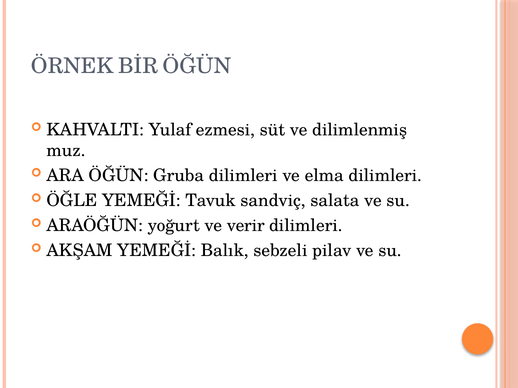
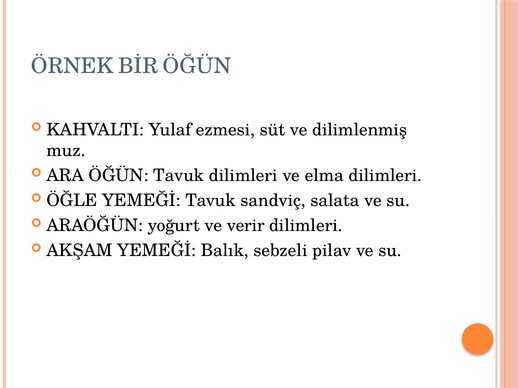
ÖĞÜN Gruba: Gruba -> Tavuk (179, 176)
